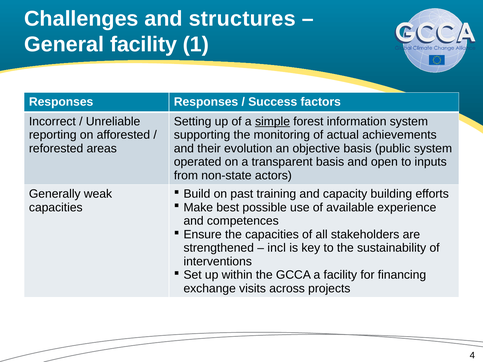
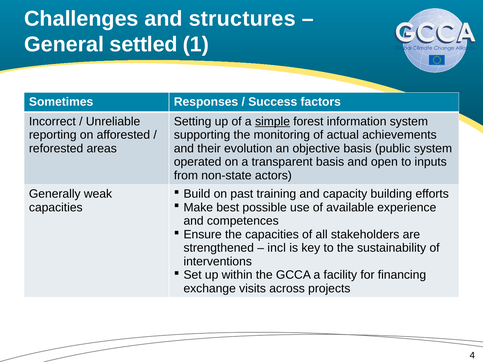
General facility: facility -> settled (144, 45)
Responses: Responses -> Sometimes (61, 102)
